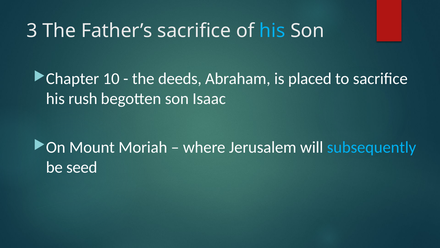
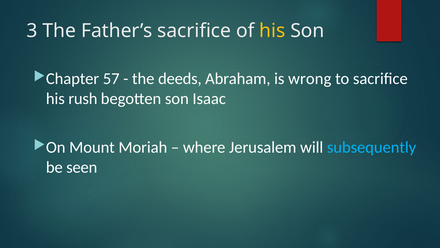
his colour: light blue -> yellow (272, 31)
10: 10 -> 57 (111, 79)
placed: placed -> wrong (310, 79)
seed: seed -> seen (82, 167)
